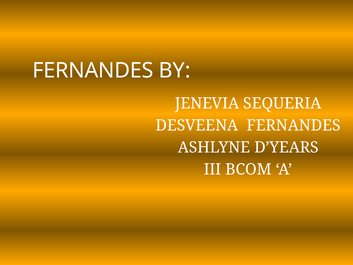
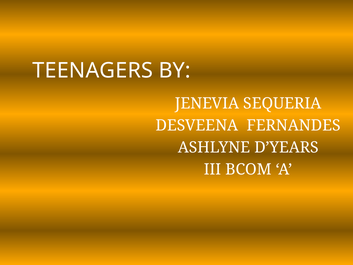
FERNANDES: FERNANDES -> TEENAGERS (93, 70)
